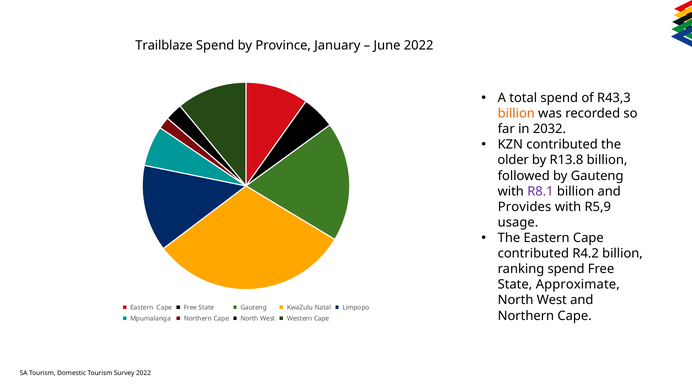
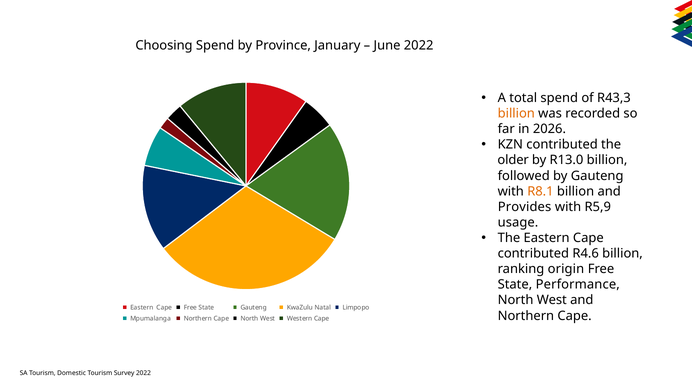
Trailblaze: Trailblaze -> Choosing (164, 45)
2032: 2032 -> 2026 (549, 129)
R13.8: R13.8 -> R13.0 (566, 160)
R8.1 colour: purple -> orange (540, 191)
R4.2: R4.2 -> R4.6 (586, 254)
ranking spend: spend -> origin (566, 269)
Approximate: Approximate -> Performance (578, 285)
